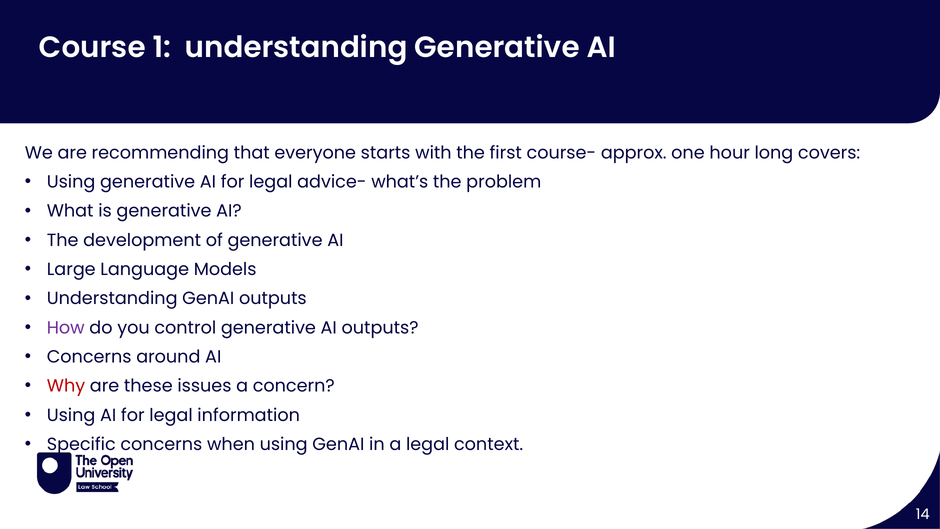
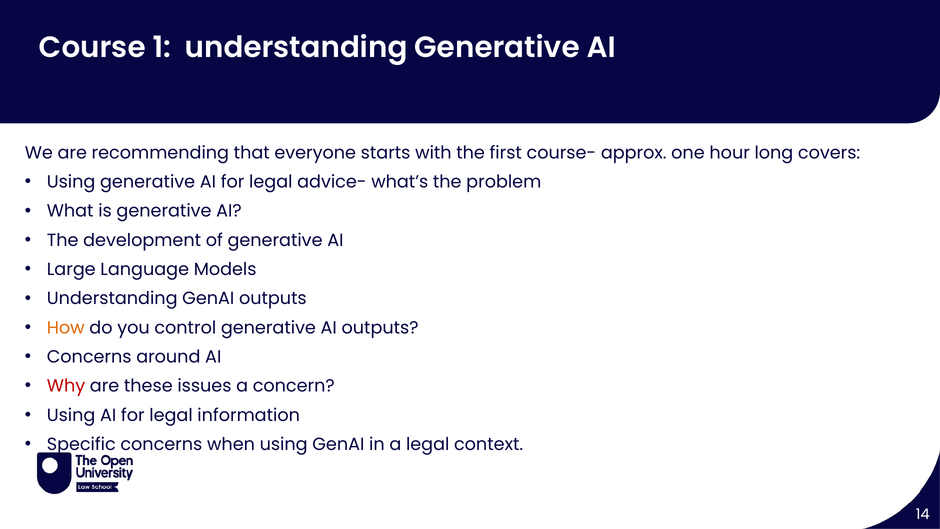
How colour: purple -> orange (66, 328)
